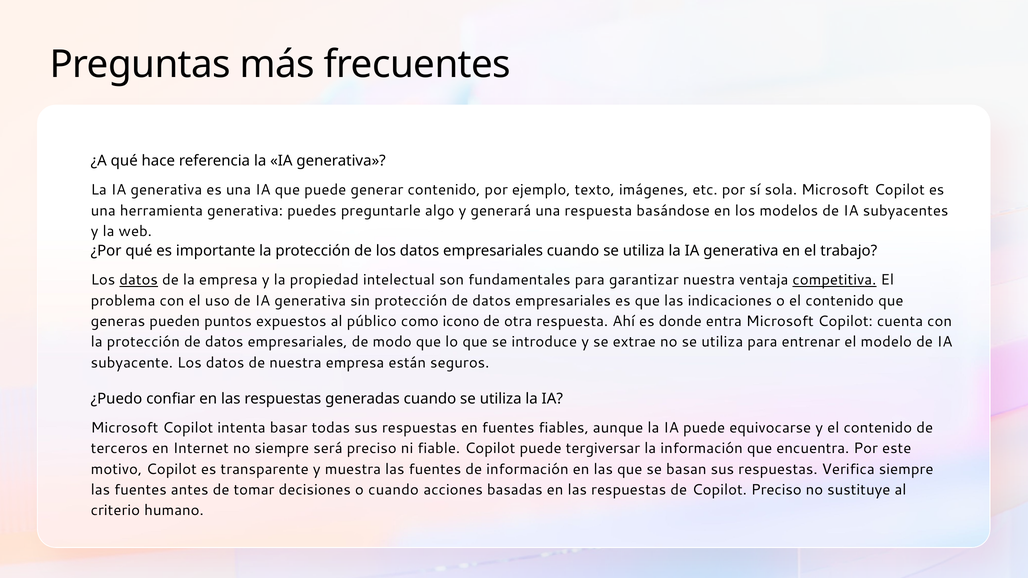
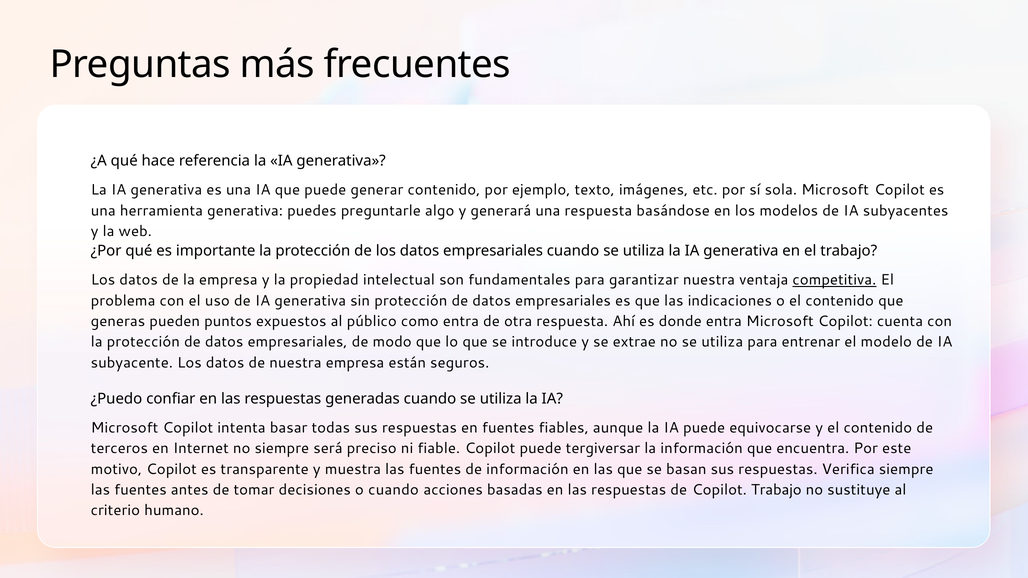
datos underline: present -> none (139, 280)
como icono: icono -> entra (461, 321)
Copilot Preciso: Preciso -> Trabajo (776, 490)
